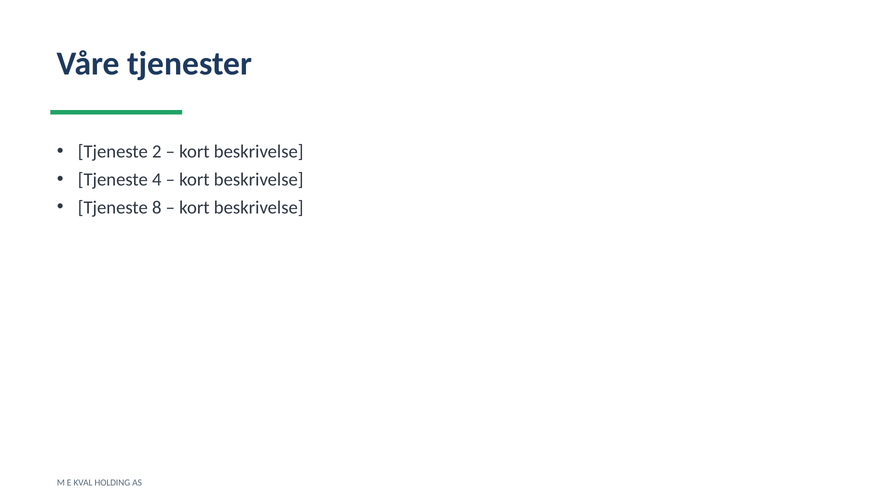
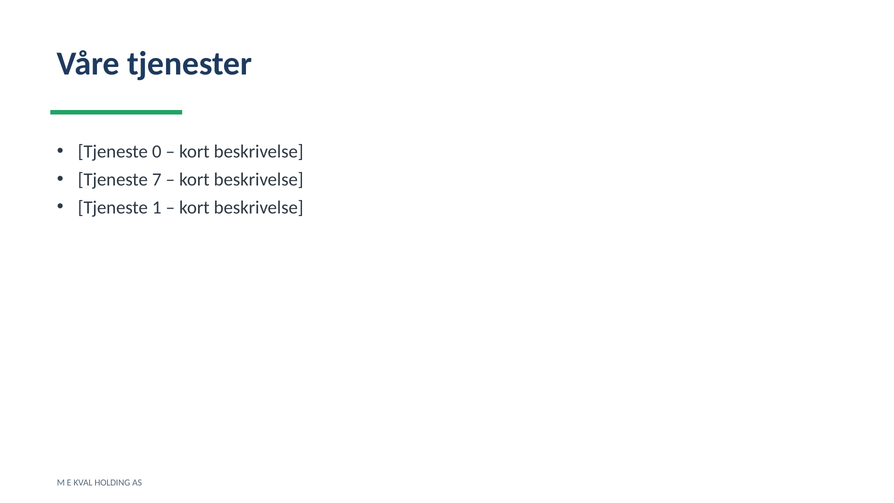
2: 2 -> 0 (157, 151)
4: 4 -> 7 (157, 179)
8: 8 -> 1 (157, 207)
